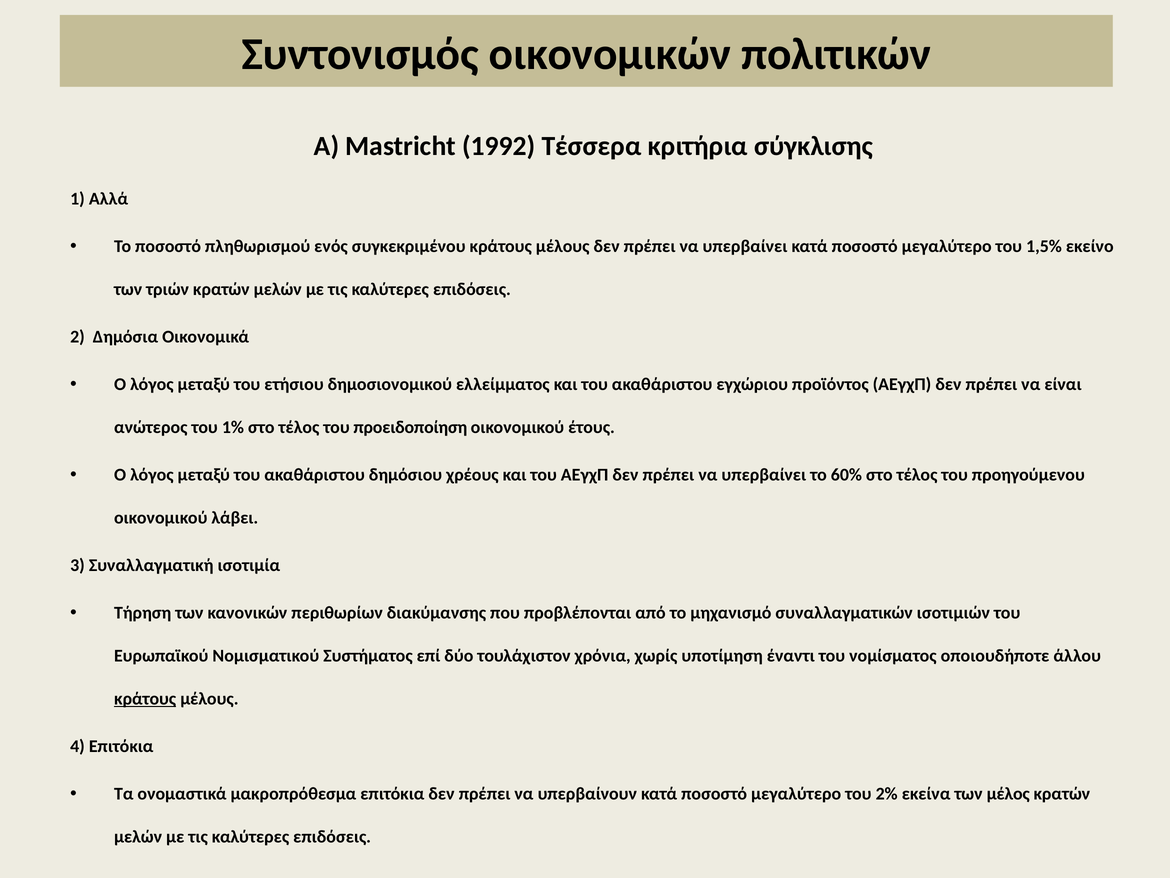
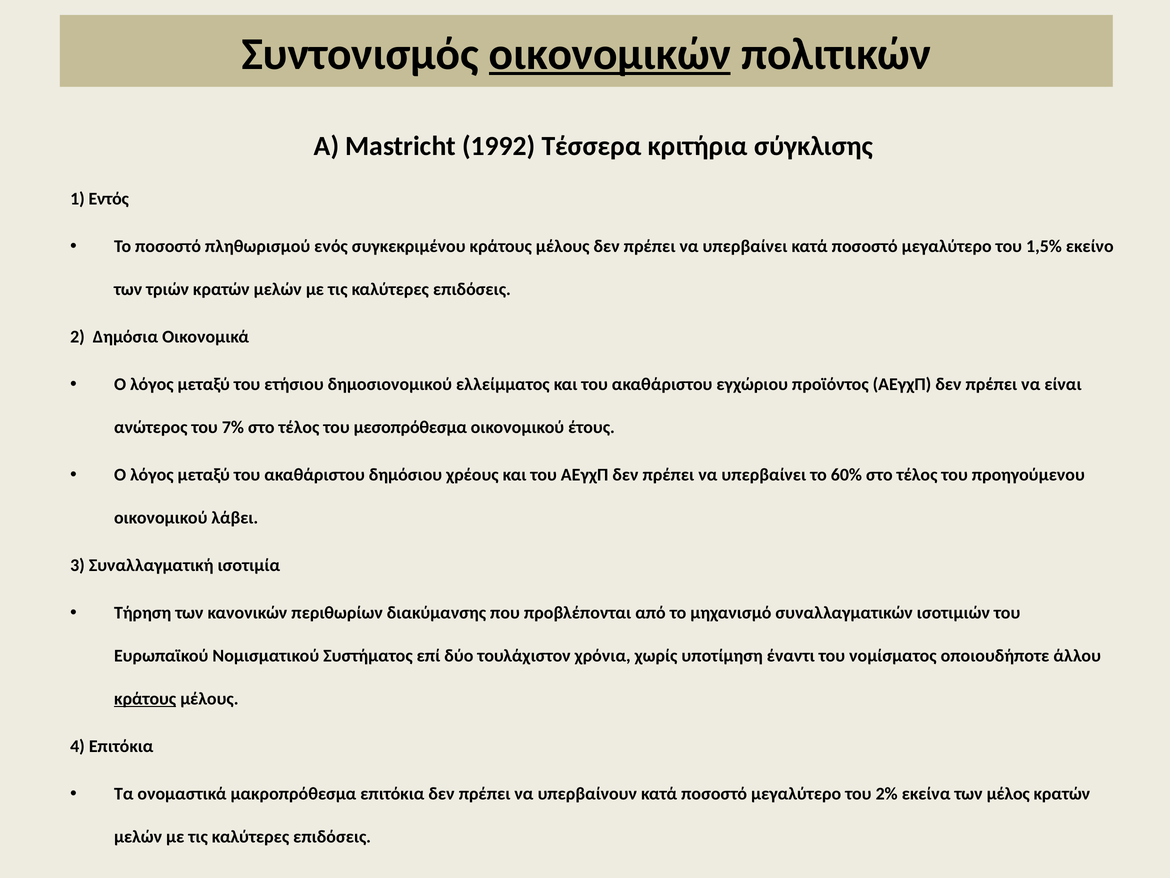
οικονομικών underline: none -> present (610, 54)
Αλλά: Αλλά -> Εντός (109, 199)
1%: 1% -> 7% (233, 427)
προειδοποίηση: προειδοποίηση -> μεσοπρόθεσμα (410, 427)
